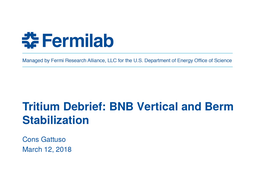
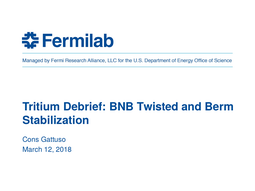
Vertical: Vertical -> Twisted (158, 107)
